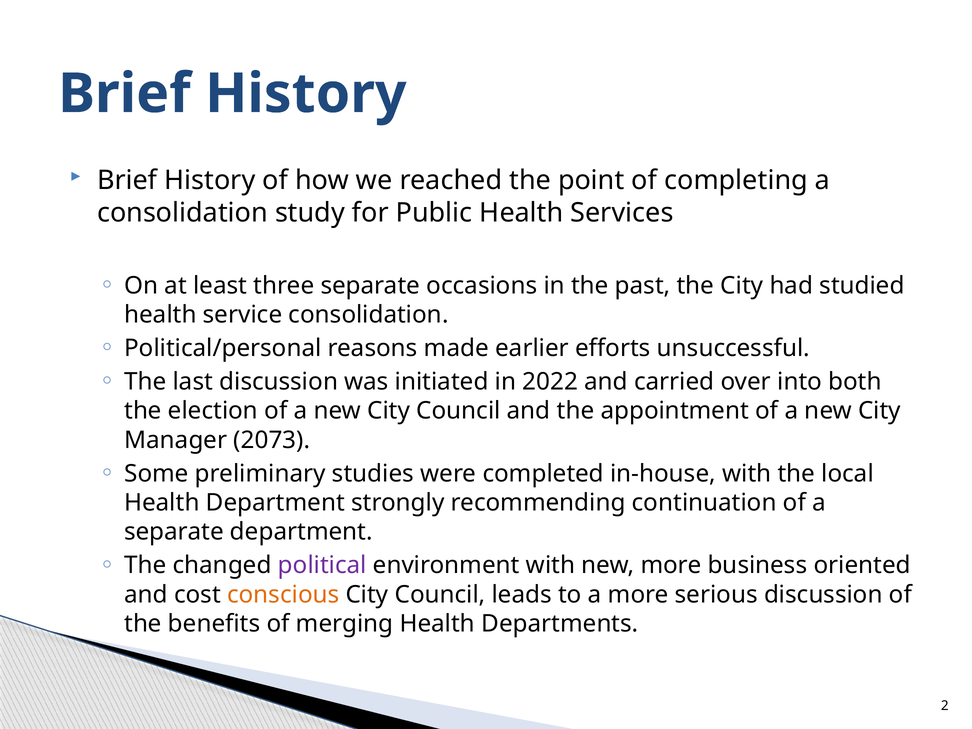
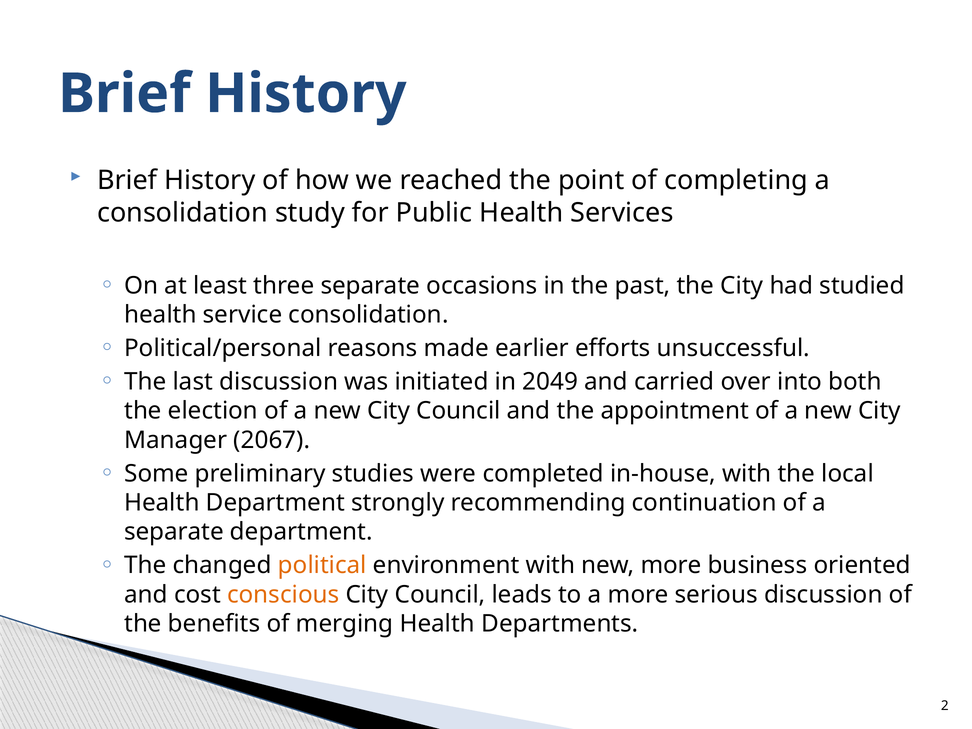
2022: 2022 -> 2049 (550, 382)
2073: 2073 -> 2067 (272, 440)
political colour: purple -> orange (322, 565)
